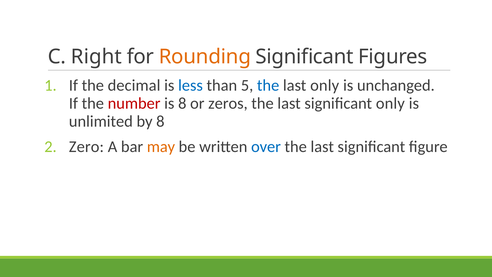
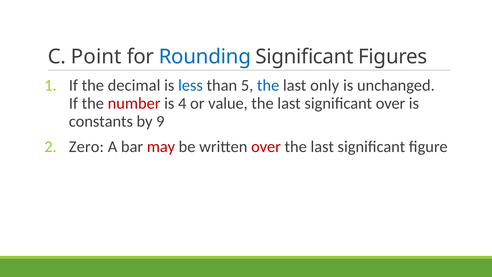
Right: Right -> Point (96, 57)
Rounding colour: orange -> blue (205, 57)
is 8: 8 -> 4 (182, 103)
zeros: zeros -> value (228, 103)
significant only: only -> over (391, 103)
unlimited: unlimited -> constants (101, 121)
by 8: 8 -> 9 (160, 121)
may colour: orange -> red (161, 147)
over colour: blue -> red (266, 147)
